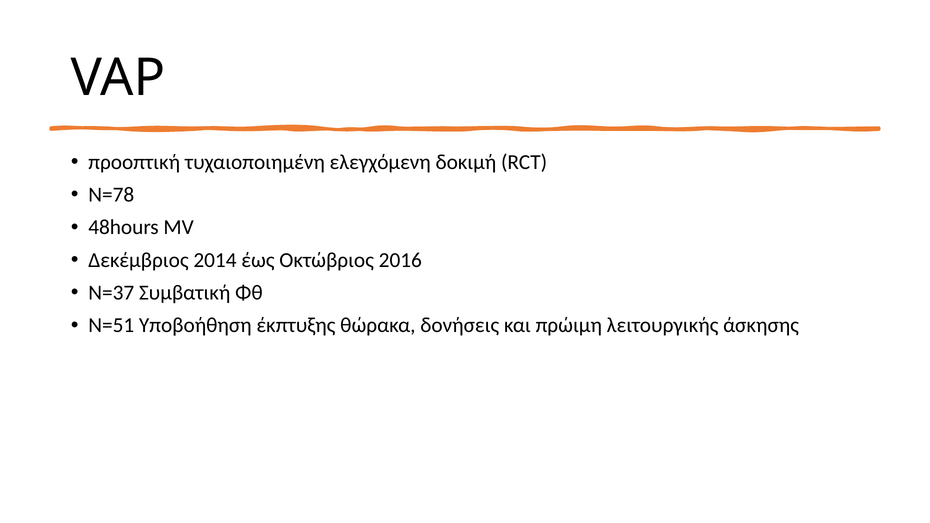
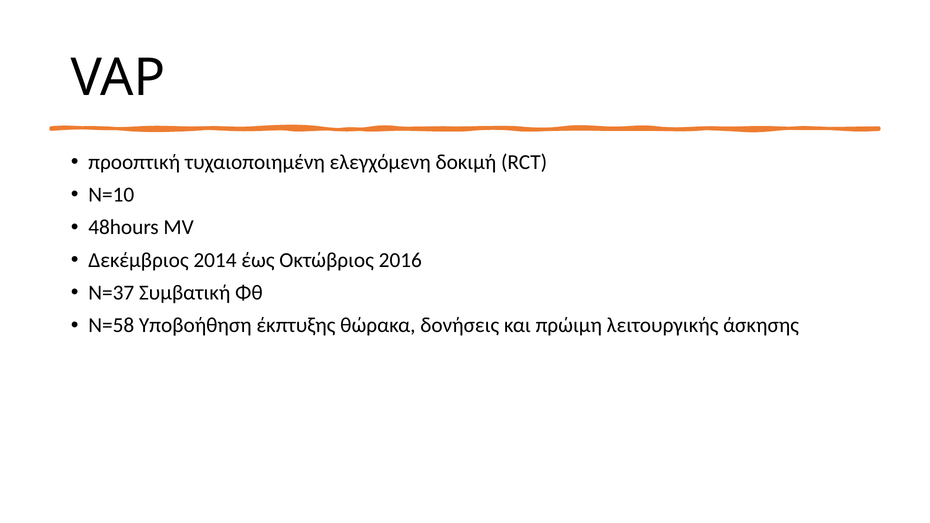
N=78: N=78 -> N=10 (111, 195)
Ν=51: Ν=51 -> Ν=58 (111, 325)
